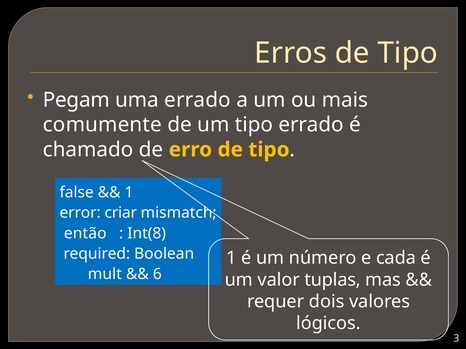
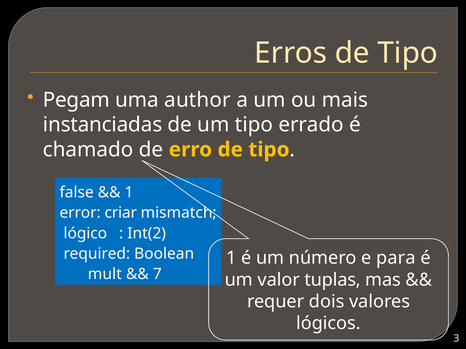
uma errado: errado -> author (198, 100)
comumente: comumente -> instanciadas (103, 125)
então: então -> lógico (85, 234)
Int(8: Int(8 -> Int(2 (147, 234)
cada: cada -> para (396, 258)
6: 6 -> 7 (157, 275)
